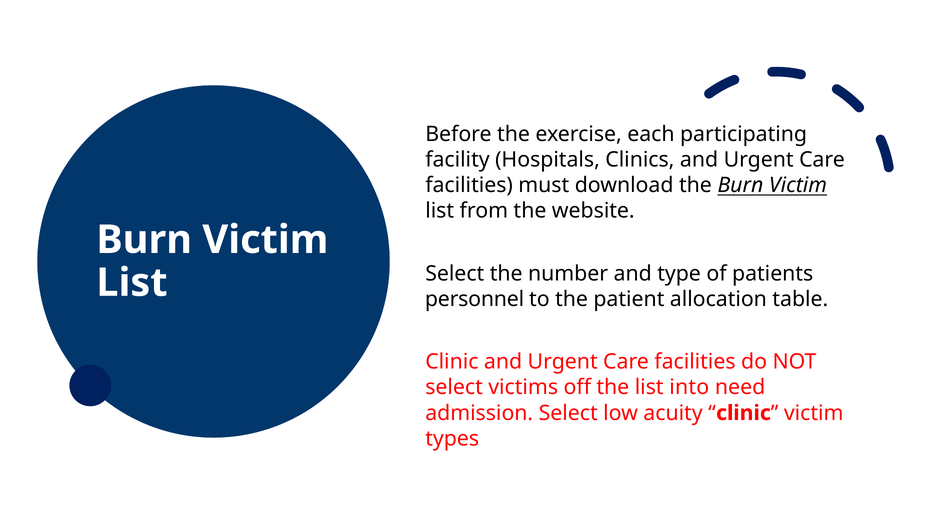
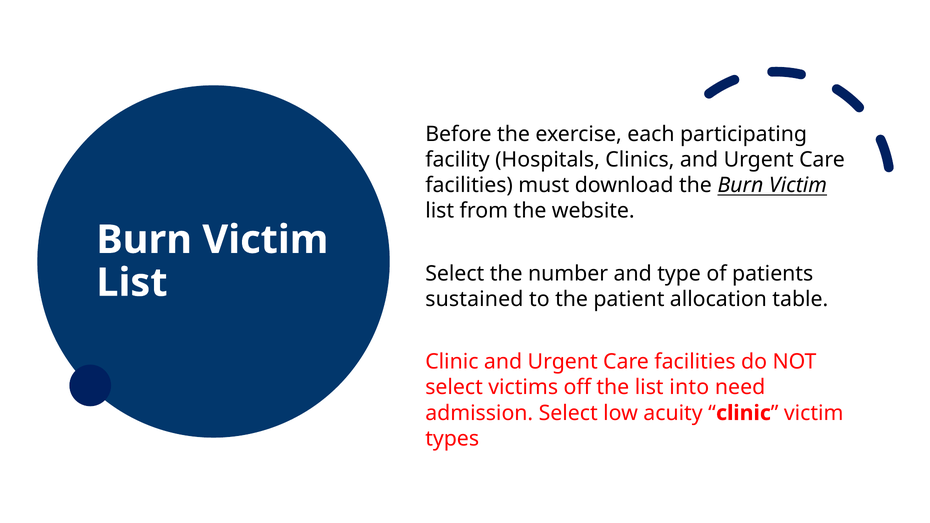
personnel: personnel -> sustained (474, 299)
